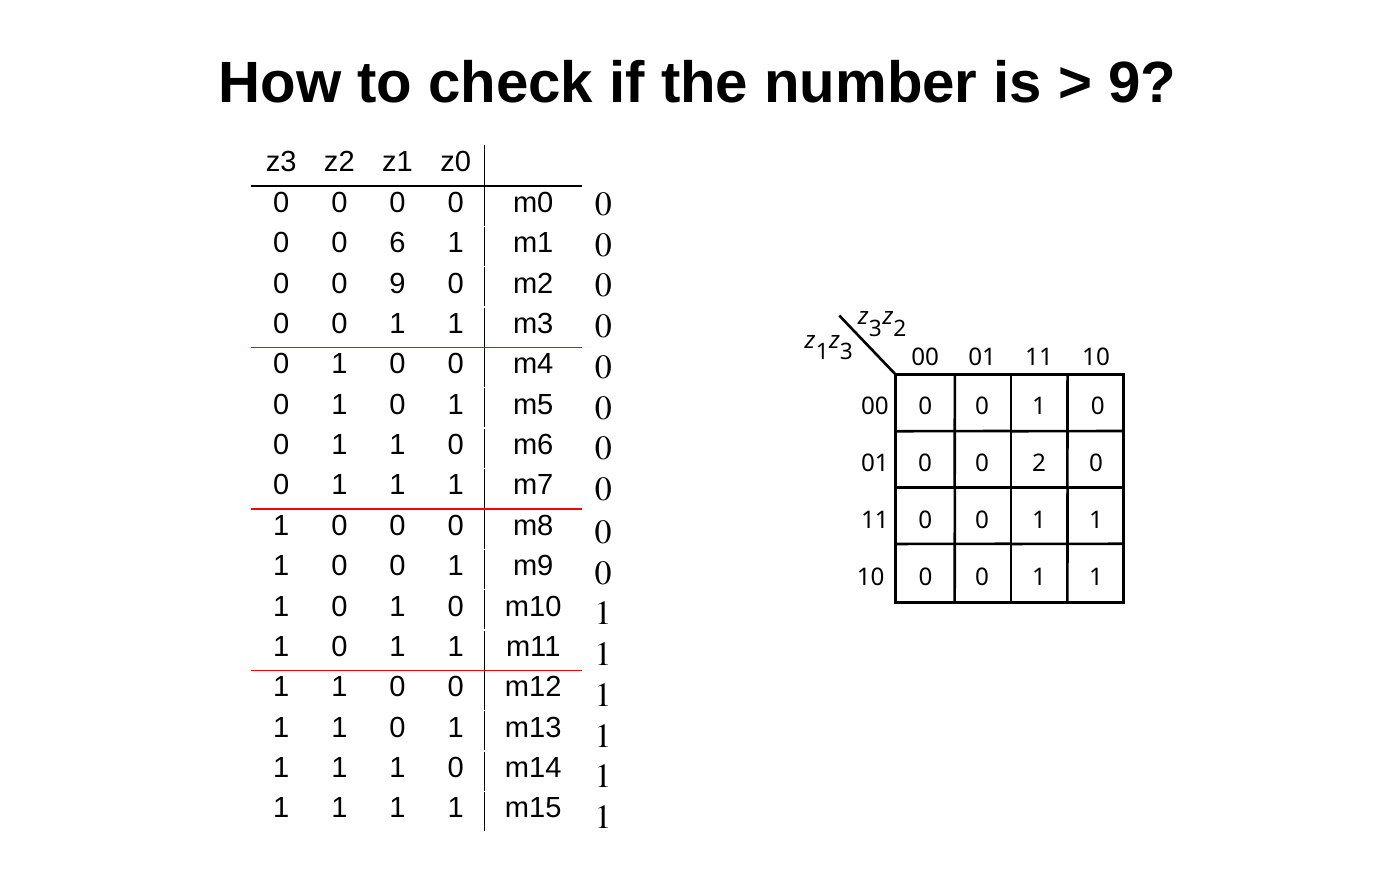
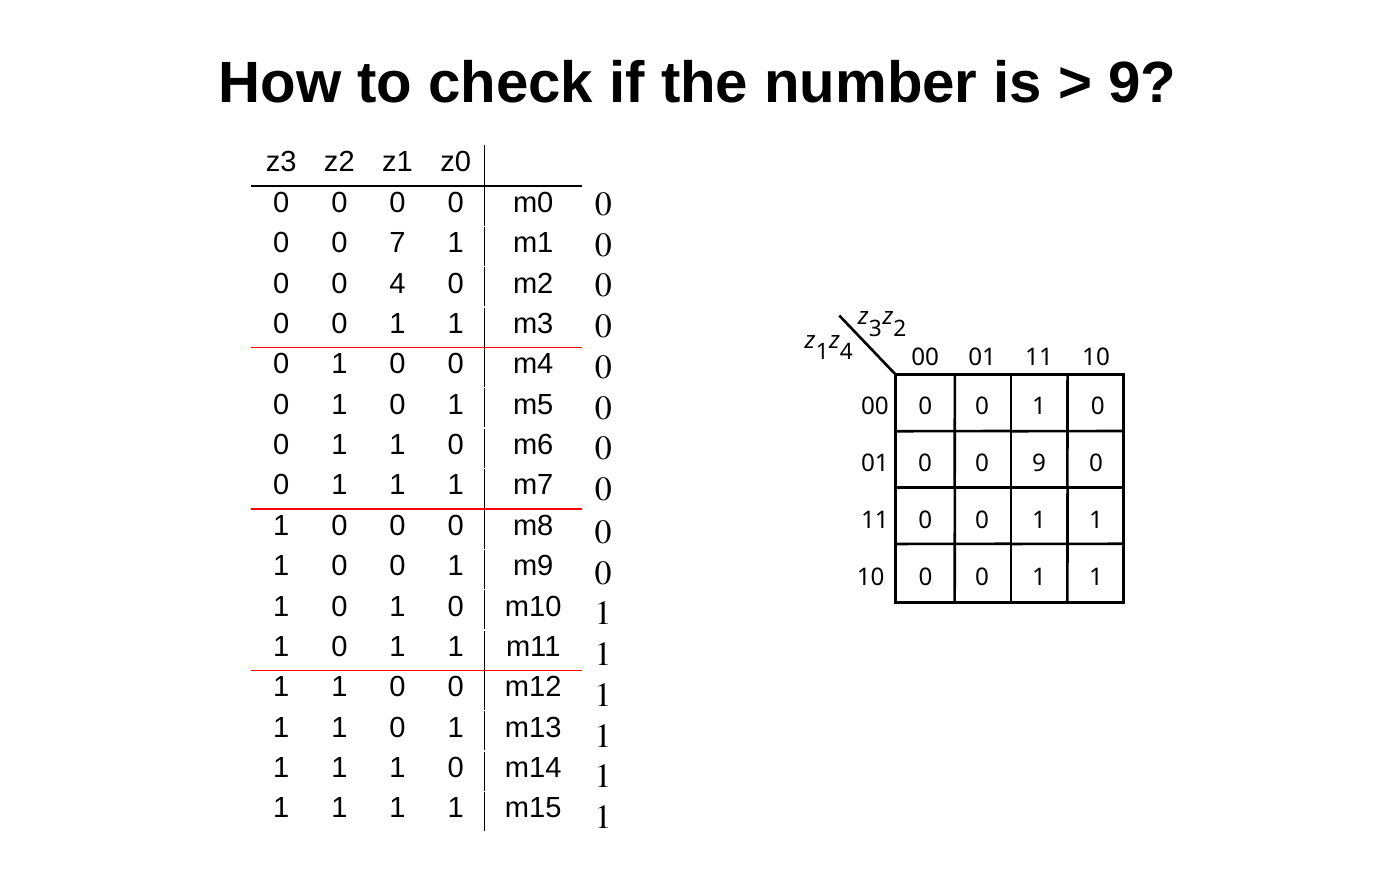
6: 6 -> 7 (398, 243)
0 9: 9 -> 4 (398, 283)
1 z 3: 3 -> 4 (846, 352)
0 2: 2 -> 9 (1039, 463)
